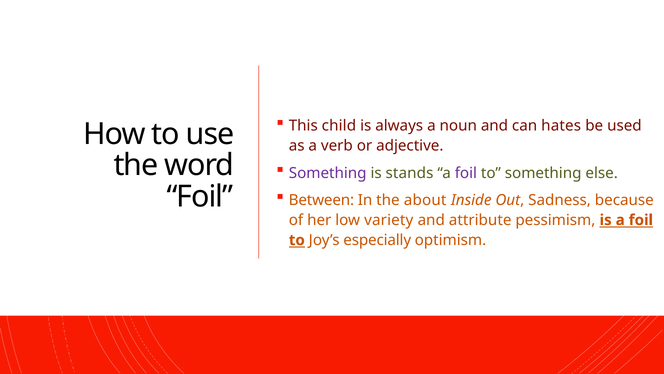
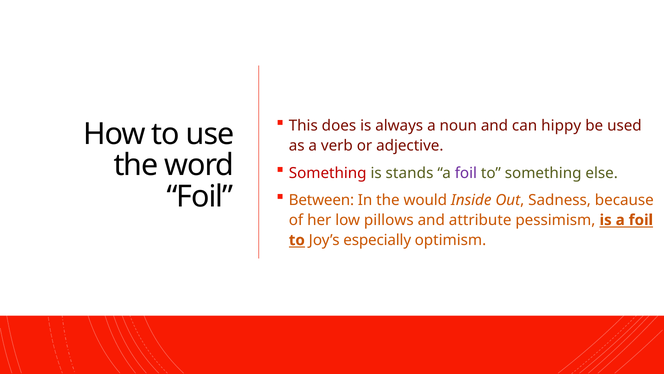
child: child -> does (339, 126)
hates: hates -> hippy (561, 126)
Something colour: purple -> red (328, 173)
about: about -> would (425, 200)
variety: variety -> pillows (389, 220)
